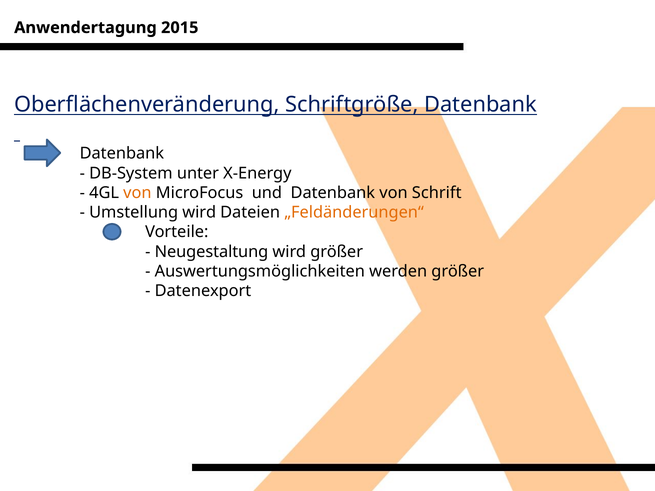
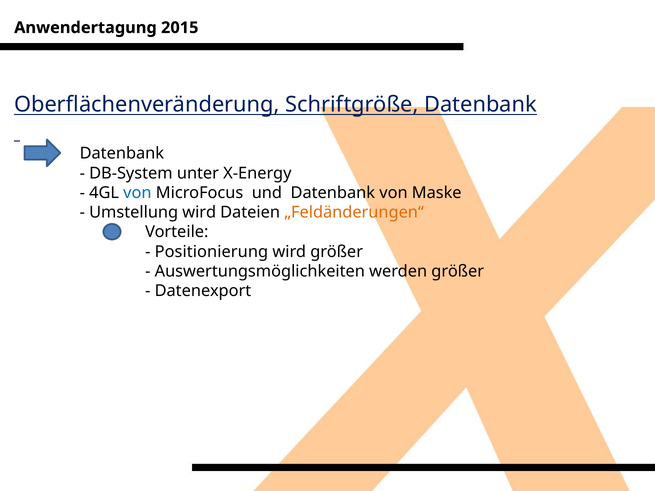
von colour: orange -> blue (137, 193)
Schrift: Schrift -> Maske (437, 193)
Neugestaltung: Neugestaltung -> Positionierung (211, 252)
